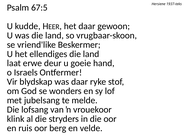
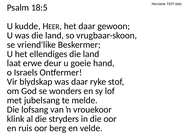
67:5: 67:5 -> 18:5 (39, 8)
